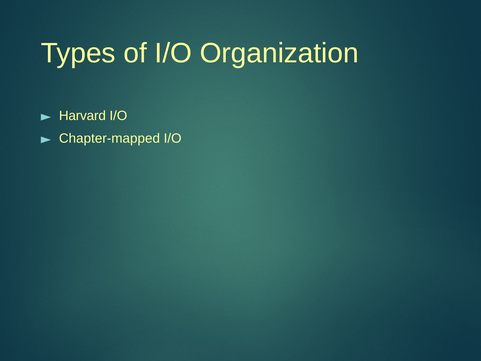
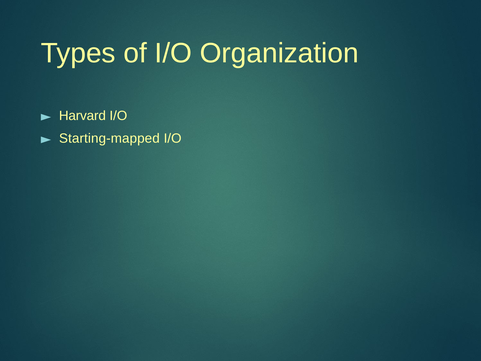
Chapter-mapped: Chapter-mapped -> Starting-mapped (109, 138)
